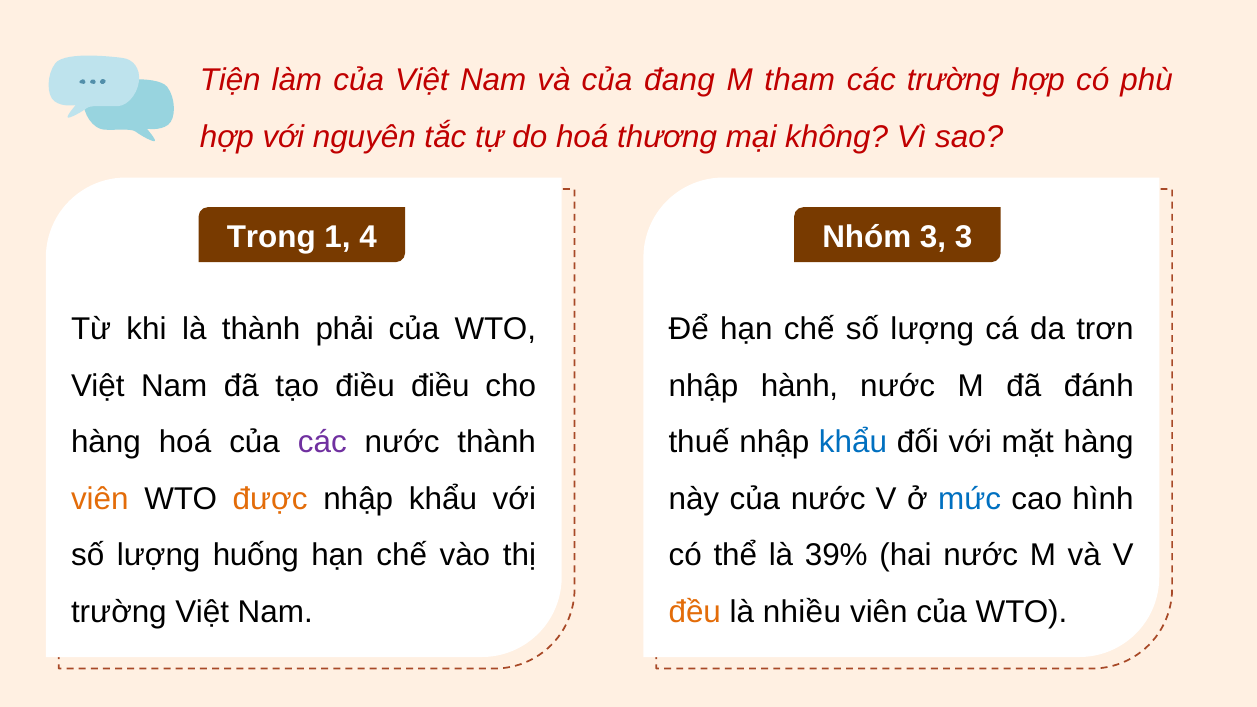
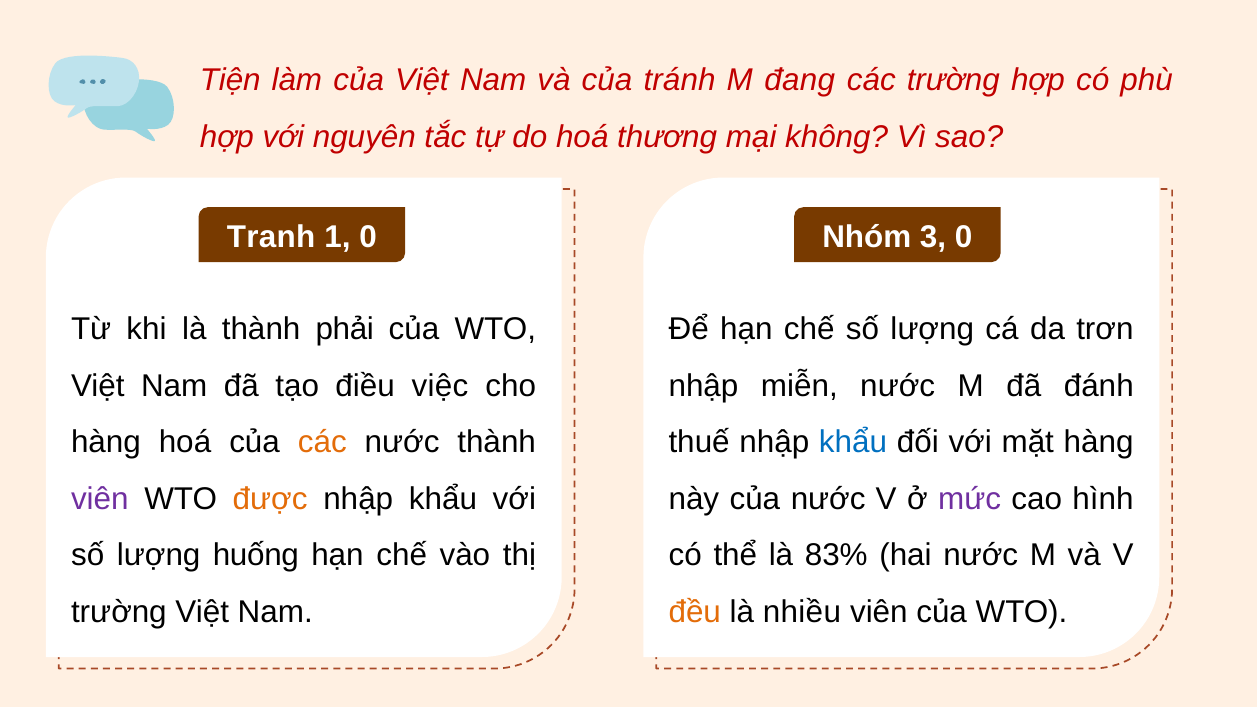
đang: đang -> tránh (680, 80)
tham: tham -> đang (800, 80)
Trong: Trong -> Tranh (271, 237)
1 4: 4 -> 0 (368, 237)
3 3: 3 -> 0 (964, 237)
điều điều: điều -> việc (440, 386)
hành: hành -> miễn (799, 386)
các colour: purple -> orange (322, 442)
viên colour: orange -> purple (100, 499)
mức colour: blue -> purple (970, 499)
39%: 39% -> 83% (836, 556)
